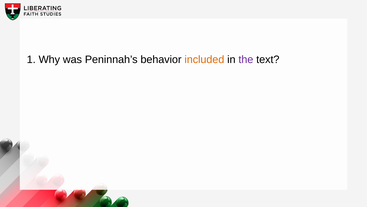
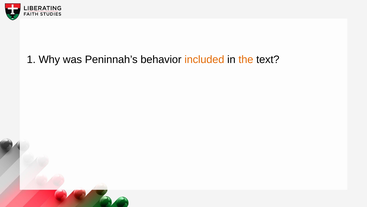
the colour: purple -> orange (246, 59)
